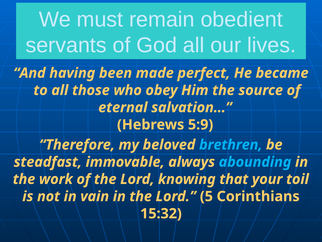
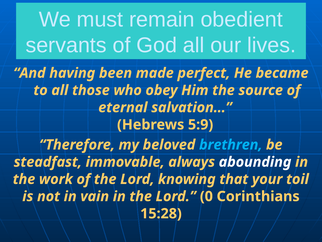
abounding colour: light blue -> white (255, 162)
5: 5 -> 0 (206, 196)
15:32: 15:32 -> 15:28 (161, 213)
